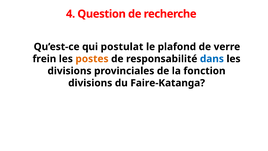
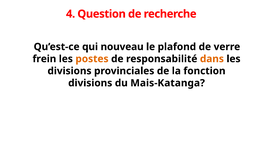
postulat: postulat -> nouveau (122, 47)
dans colour: blue -> orange (212, 59)
Faire-Katanga: Faire-Katanga -> Mais-Katanga (168, 83)
